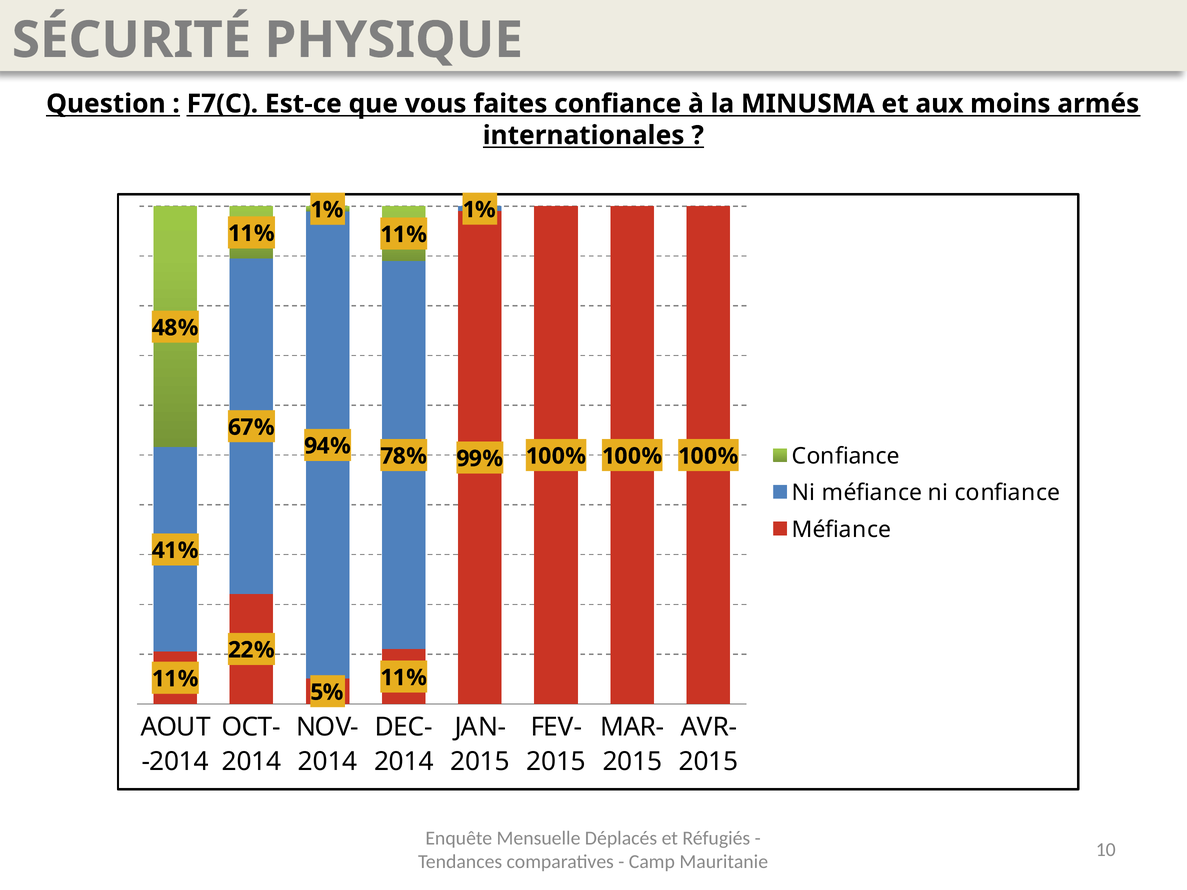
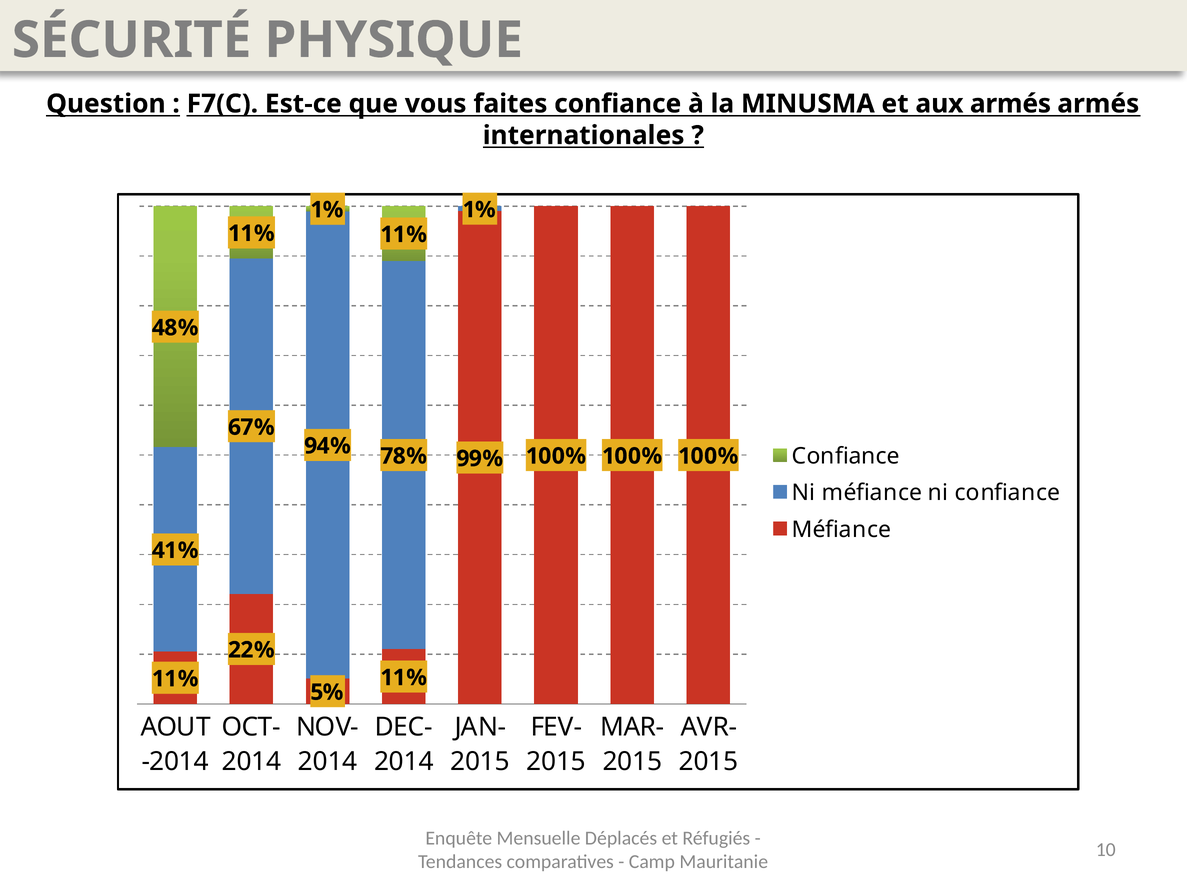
aux moins: moins -> armés (1010, 104)
